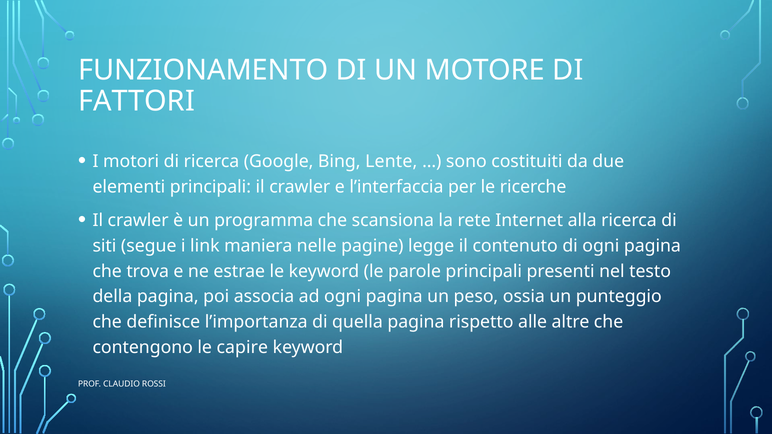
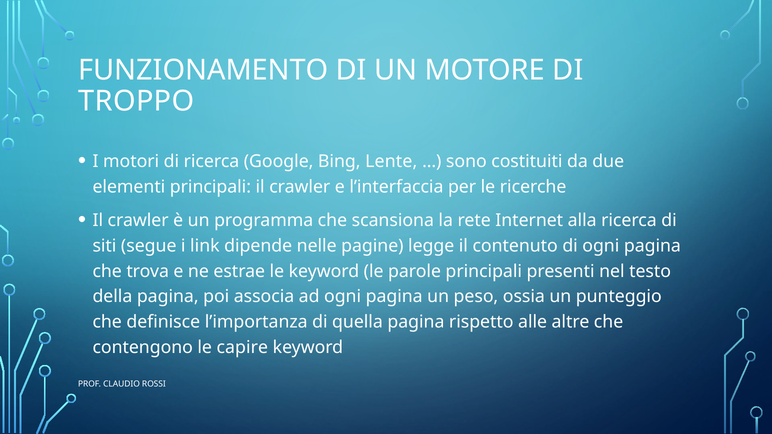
FATTORI: FATTORI -> TROPPO (136, 101)
maniera: maniera -> dipende (258, 246)
